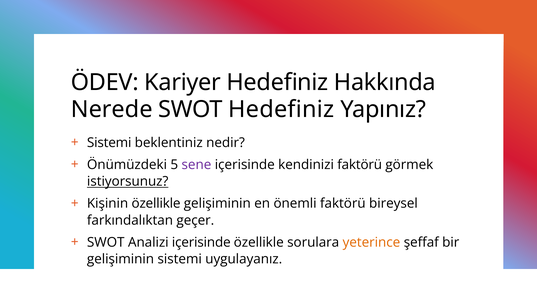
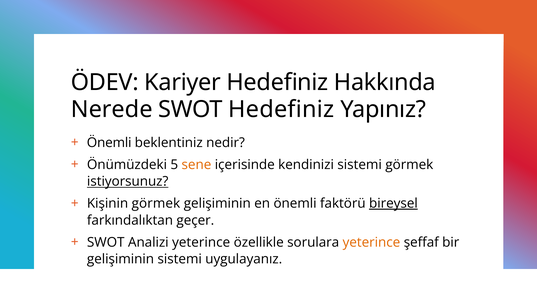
Sistemi: Sistemi -> Önemli (109, 143)
sene colour: purple -> orange (196, 165)
kendinizi faktörü: faktörü -> sistemi (360, 165)
Kişinin özellikle: özellikle -> görmek (156, 203)
bireysel underline: none -> present (393, 203)
Analizi içerisinde: içerisinde -> yeterince (201, 242)
